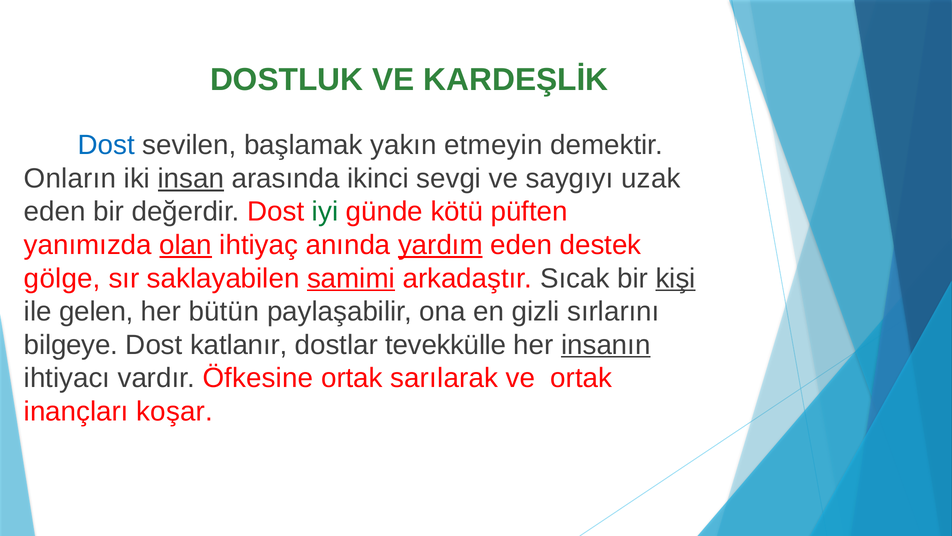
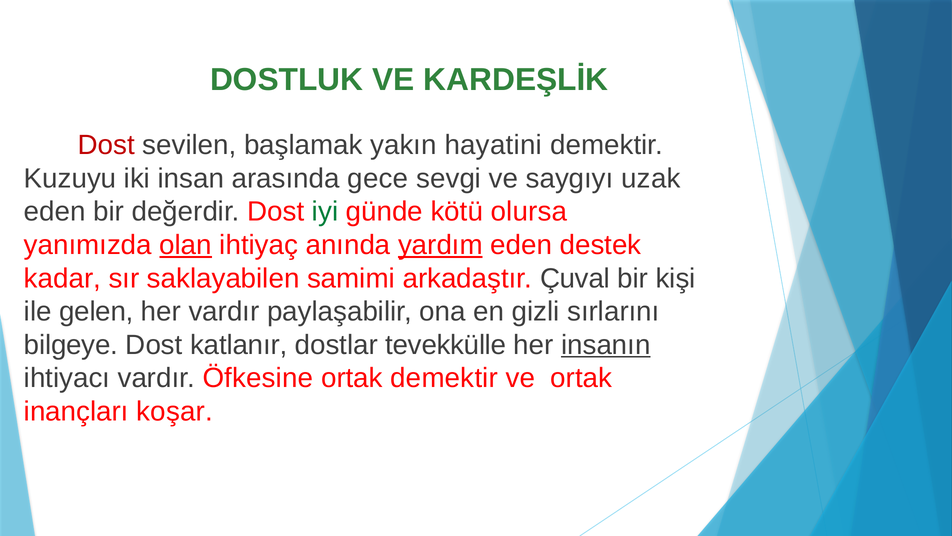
Dost colour: blue -> red (106, 145)
etmeyin: etmeyin -> hayatini (493, 145)
Onların: Onların -> Kuzuyu (70, 178)
insan underline: present -> none (191, 178)
ikinci: ikinci -> gece (378, 178)
püften: püften -> olursa (529, 212)
gölge: gölge -> kadar (62, 278)
samimi underline: present -> none (351, 278)
Sıcak: Sıcak -> Çuval (575, 278)
kişi underline: present -> none (676, 278)
her bütün: bütün -> vardır (224, 311)
ortak sarılarak: sarılarak -> demektir (444, 378)
